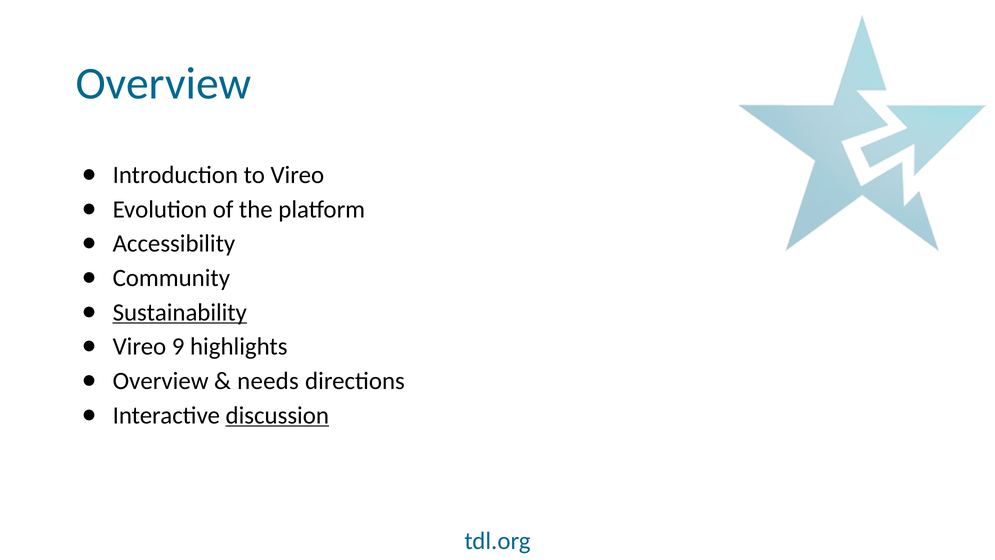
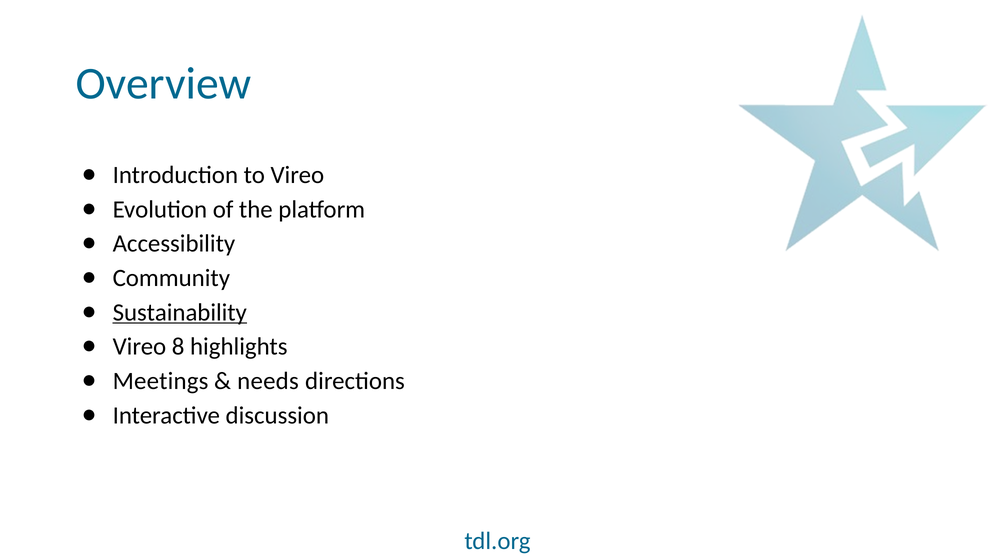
9: 9 -> 8 (178, 346)
Overview: Overview -> Meetings (161, 381)
discussion underline: present -> none (277, 415)
